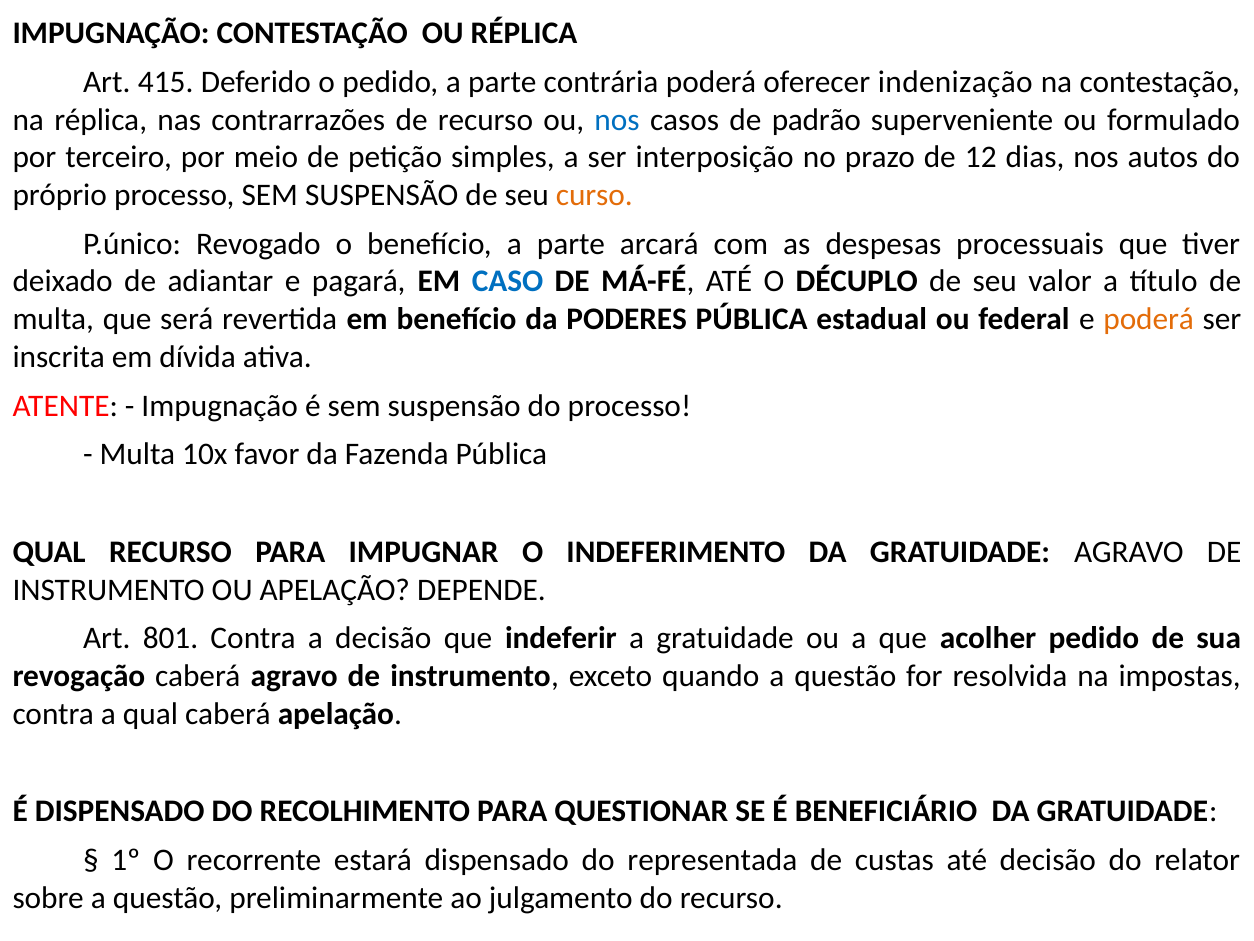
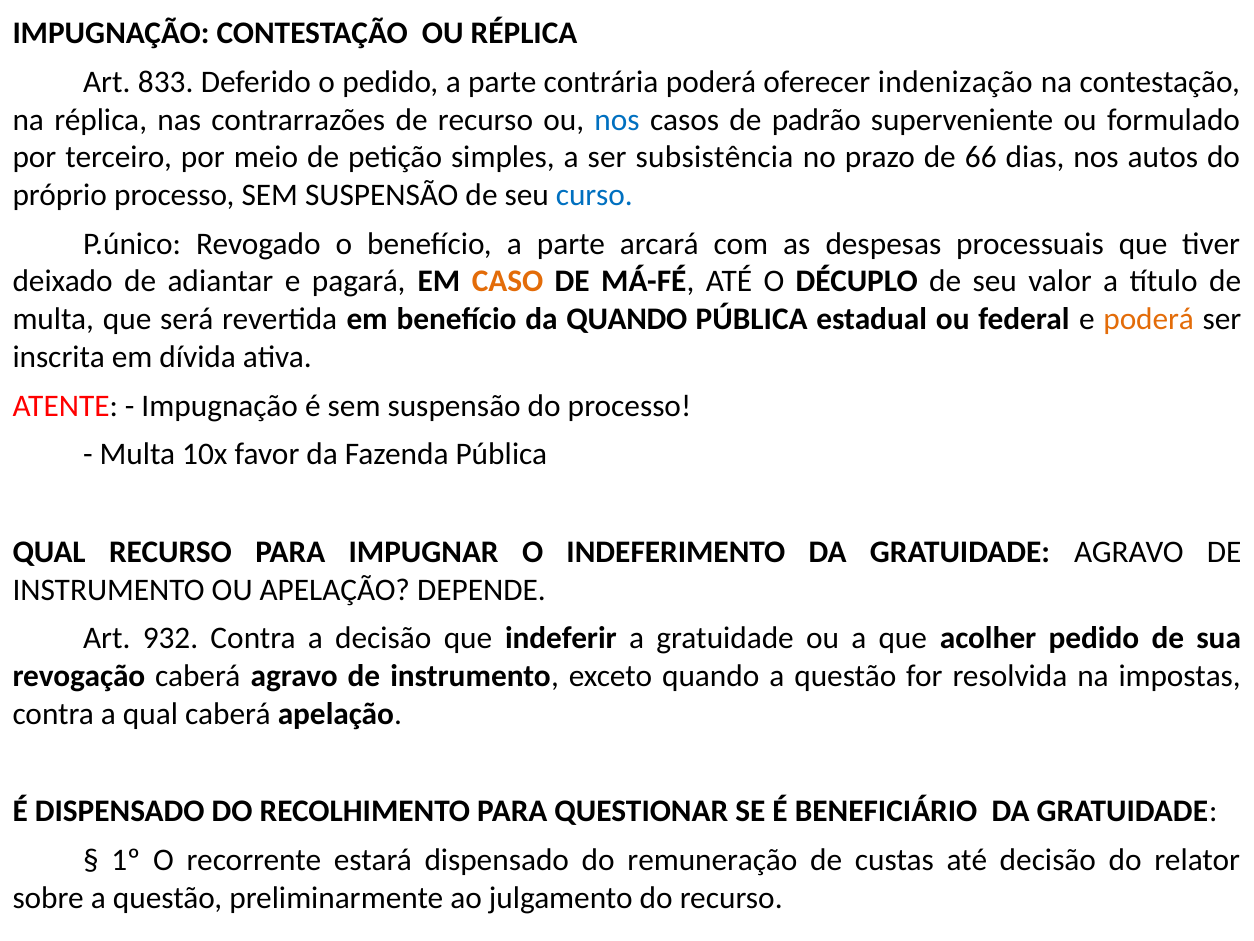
415: 415 -> 833 (166, 82)
interposição: interposição -> subsistência (715, 157)
12: 12 -> 66 (981, 157)
curso colour: orange -> blue (594, 195)
CASO colour: blue -> orange (508, 281)
da PODERES: PODERES -> QUANDO (627, 319)
801: 801 -> 932 (171, 638)
representada: representada -> remuneração (712, 860)
